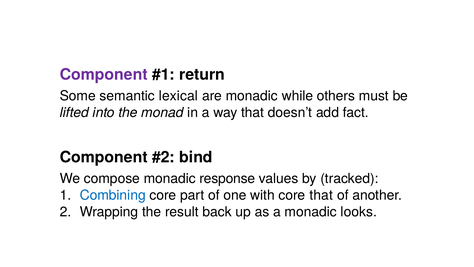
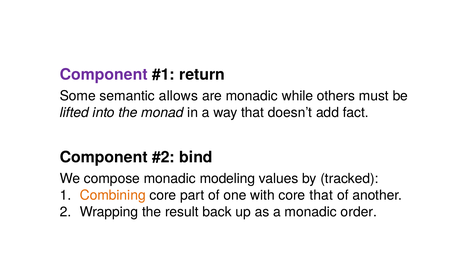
lexical: lexical -> allows (178, 96)
response: response -> modeling (227, 178)
Combining colour: blue -> orange (113, 195)
looks: looks -> order (359, 212)
